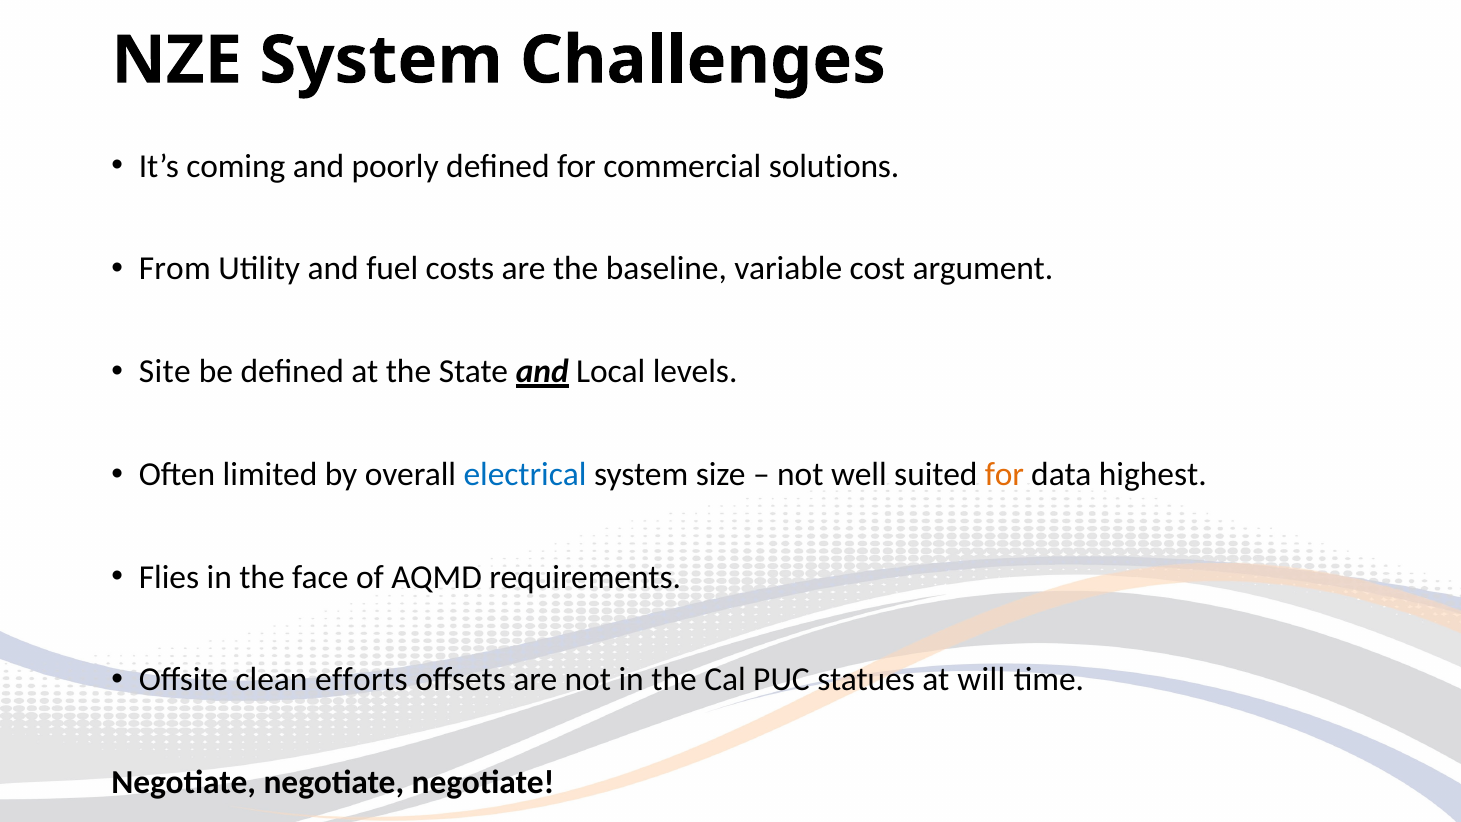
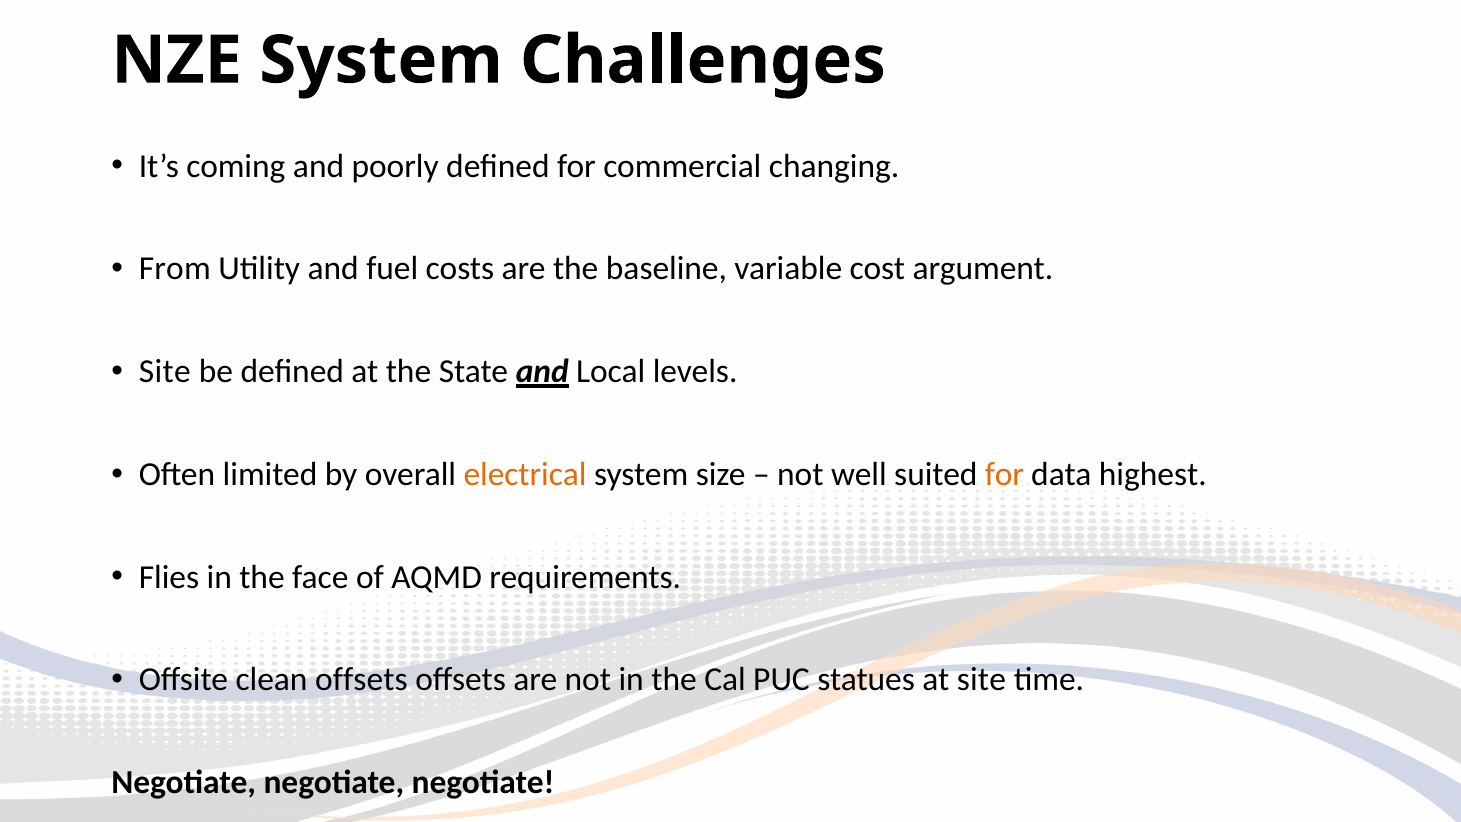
solutions: solutions -> changing (834, 166)
electrical colour: blue -> orange (525, 474)
clean efforts: efforts -> offsets (361, 680)
at will: will -> site (981, 680)
